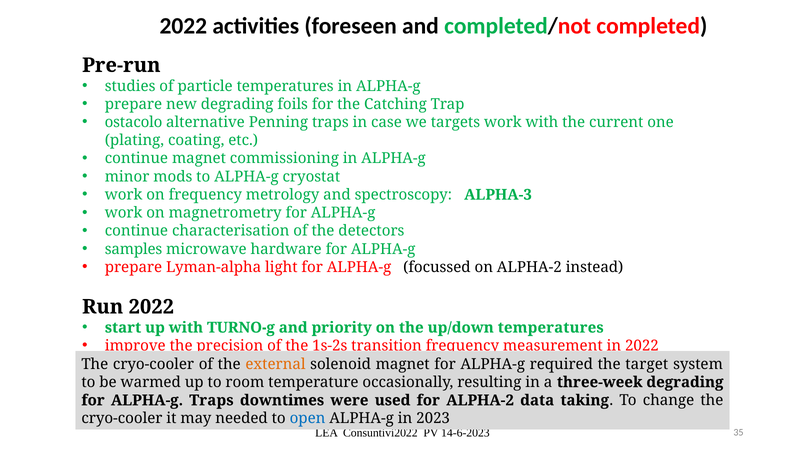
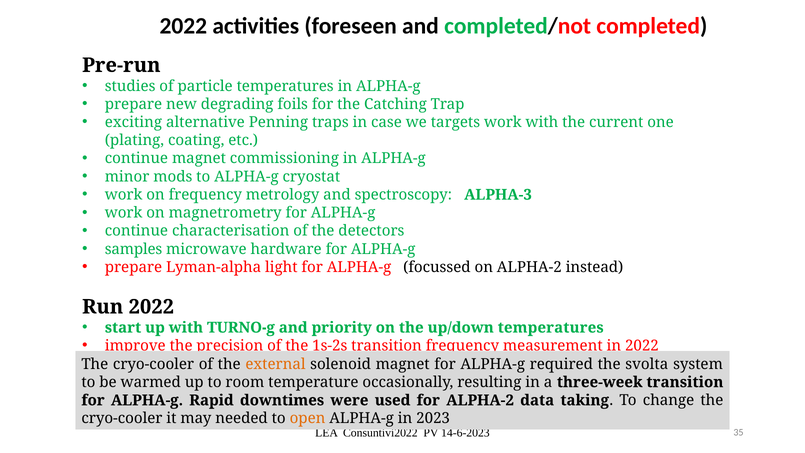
ostacolo: ostacolo -> exciting (133, 122)
target: target -> svolta (647, 364)
three-week degrading: degrading -> transition (685, 382)
ALPHA-g Traps: Traps -> Rapid (212, 400)
open colour: blue -> orange (308, 418)
